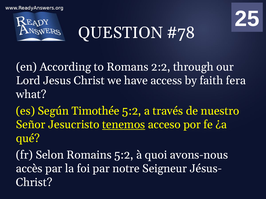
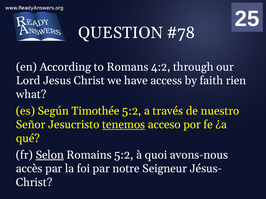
2:2: 2:2 -> 4:2 (161, 67)
fera: fera -> rien (236, 81)
Selon underline: none -> present (50, 155)
